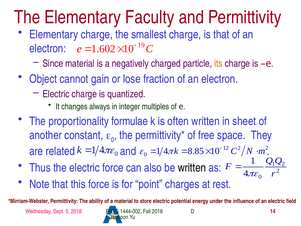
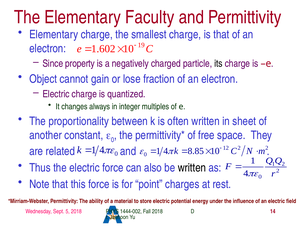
Since material: material -> property (80, 63)
its colour: orange -> black (218, 63)
formulae: formulae -> between (130, 121)
